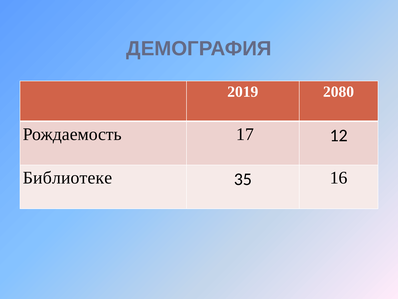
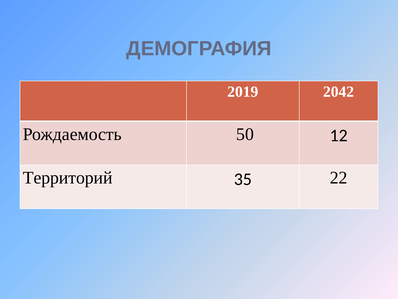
2080: 2080 -> 2042 (339, 92)
17: 17 -> 50 (245, 134)
Библиотеке: Библиотеке -> Территорий (68, 178)
16: 16 -> 22 (339, 178)
